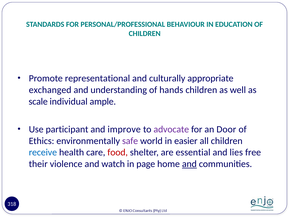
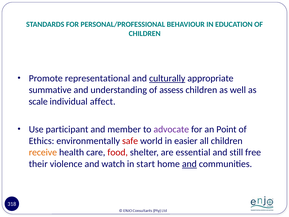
culturally underline: none -> present (167, 78)
exchanged: exchanged -> summative (50, 90)
hands: hands -> assess (171, 90)
ample: ample -> affect (103, 101)
improve: improve -> member (124, 129)
Door: Door -> Point (226, 129)
safe colour: purple -> red (130, 141)
receive colour: blue -> orange (43, 152)
lies: lies -> still (236, 152)
page: page -> start (146, 164)
